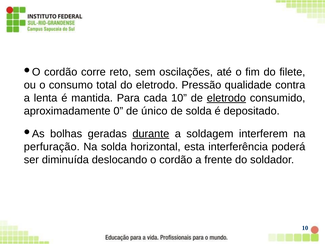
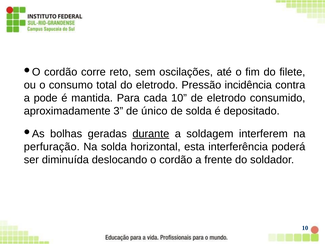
qualidade: qualidade -> incidência (248, 85)
lenta: lenta -> pode (46, 98)
eletrodo underline: present -> none (226, 98)
0: 0 -> 3 (118, 111)
